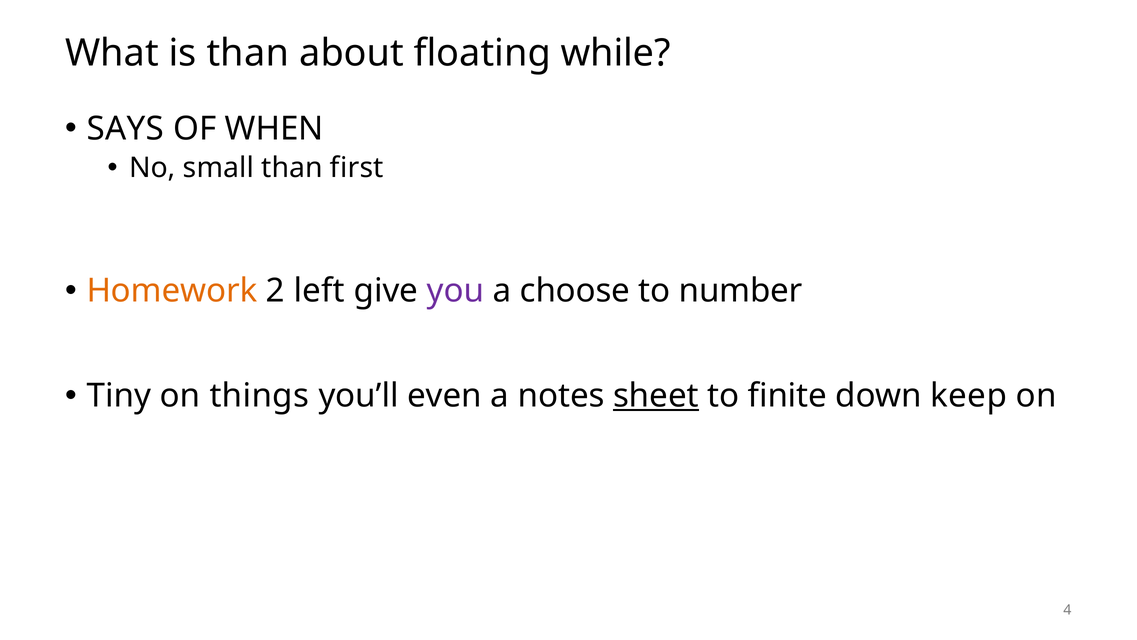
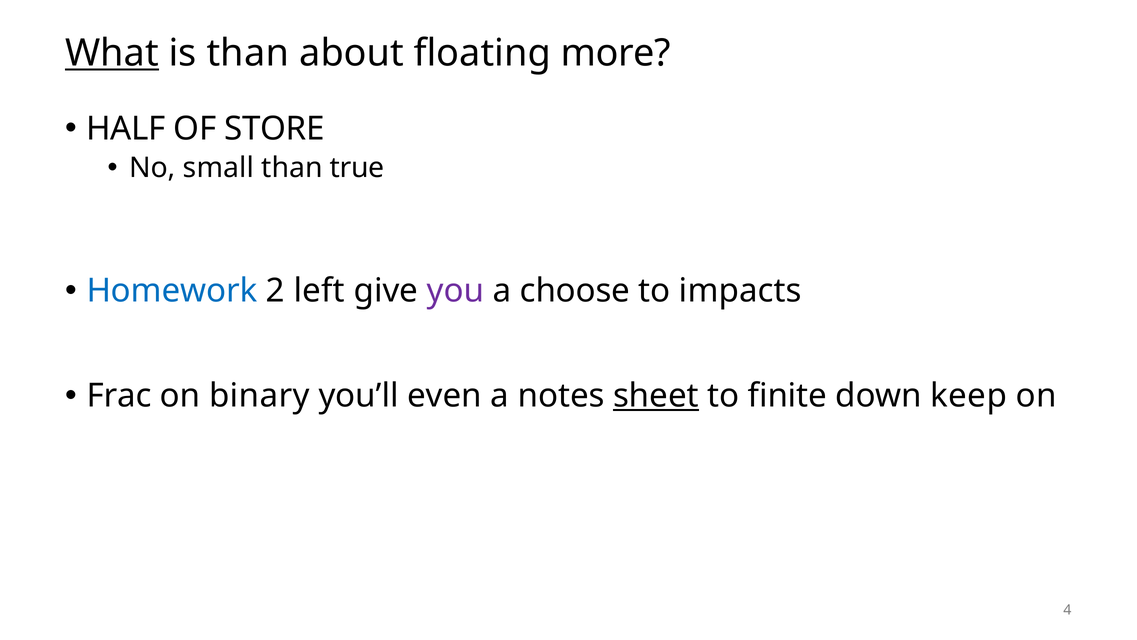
What underline: none -> present (112, 53)
while: while -> more (616, 53)
SAYS: SAYS -> HALF (126, 129)
WHEN: WHEN -> STORE (274, 129)
first: first -> true (357, 168)
Homework colour: orange -> blue (172, 291)
number: number -> impacts (740, 291)
Tiny: Tiny -> Frac (119, 396)
things: things -> binary (259, 396)
